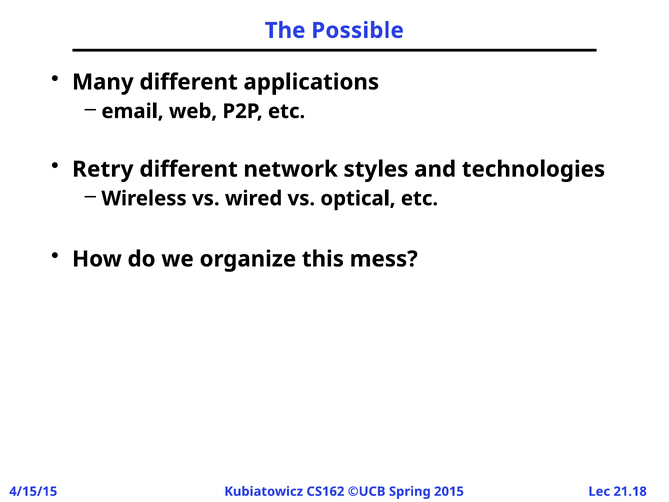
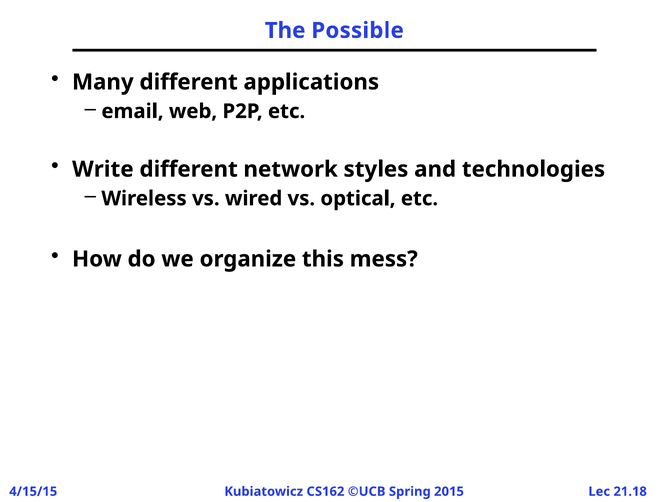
Retry: Retry -> Write (103, 169)
